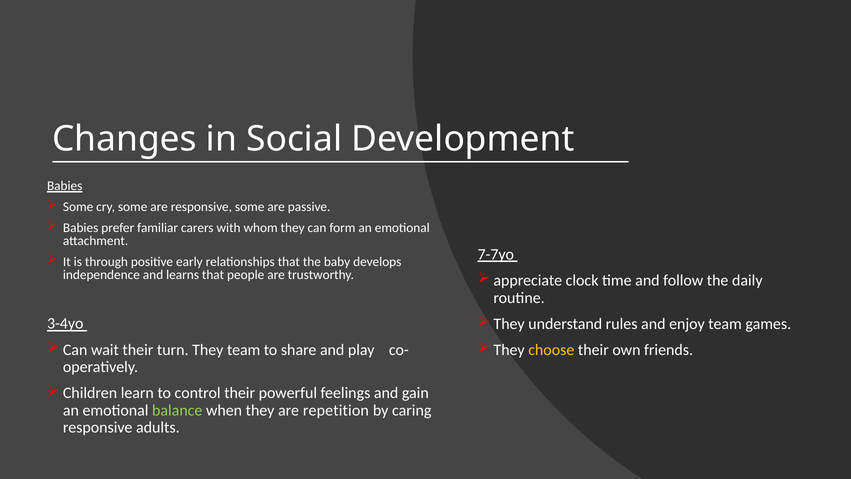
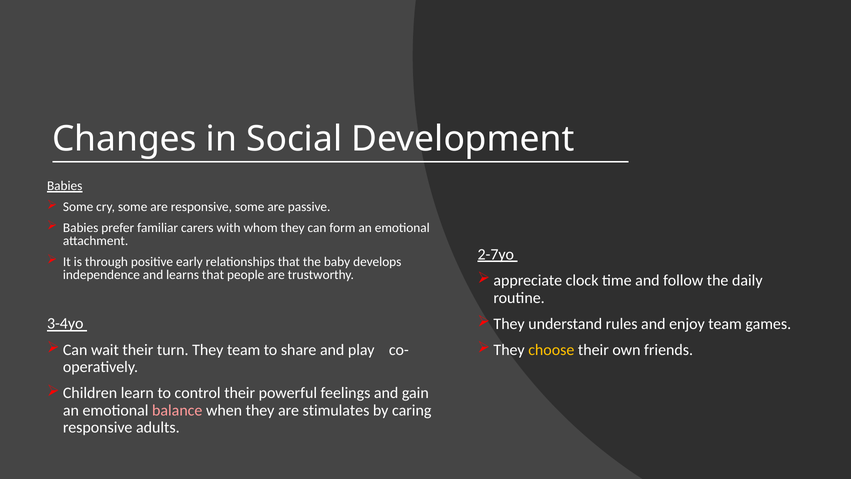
7-7yo: 7-7yo -> 2-7yo (496, 254)
balance colour: light green -> pink (177, 410)
repetition: repetition -> stimulates (336, 410)
